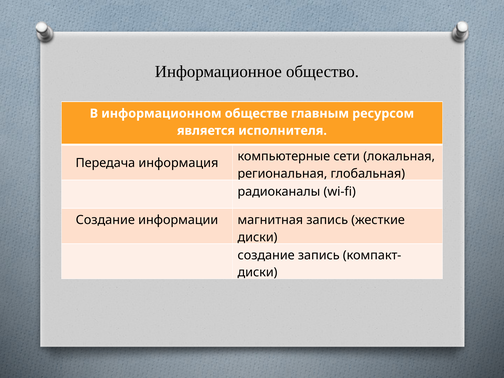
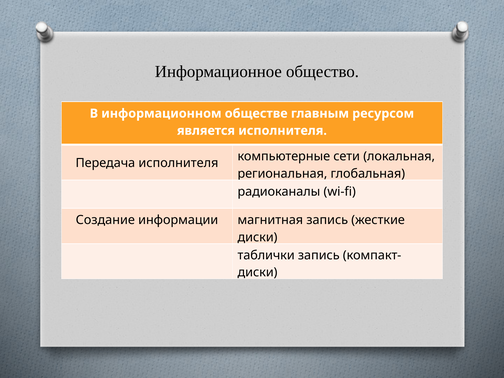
Передача информация: информация -> исполнителя (178, 163)
создание: создание -> таблички (266, 255)
